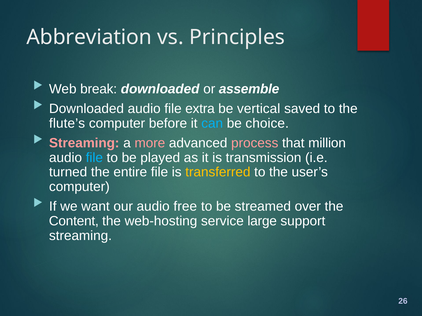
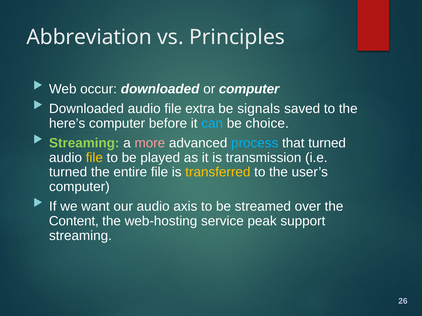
break: break -> occur (99, 89)
or assemble: assemble -> computer (249, 89)
vertical: vertical -> signals (259, 109)
flute’s: flute’s -> here’s (67, 124)
Streaming colour: pink -> light green (84, 143)
process colour: pink -> light blue (255, 143)
that million: million -> turned (327, 143)
file colour: light blue -> yellow (94, 158)
free: free -> axis (185, 207)
large: large -> peak (262, 221)
